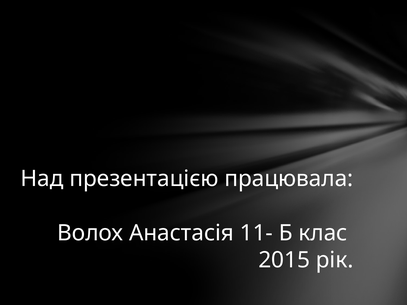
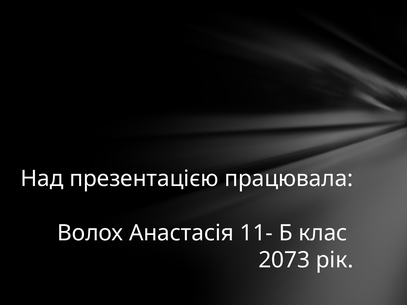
2015: 2015 -> 2073 (284, 260)
